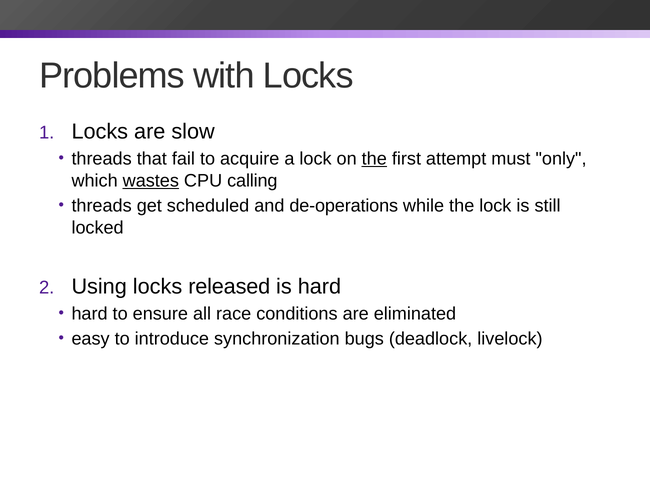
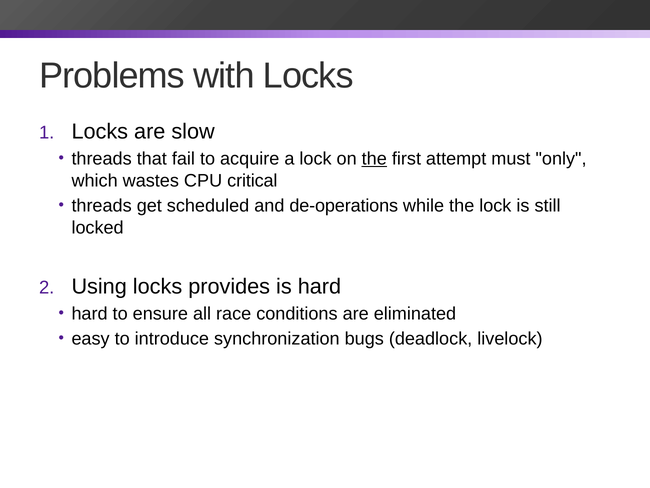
wastes underline: present -> none (151, 180)
calling: calling -> critical (252, 180)
released: released -> provides (229, 286)
